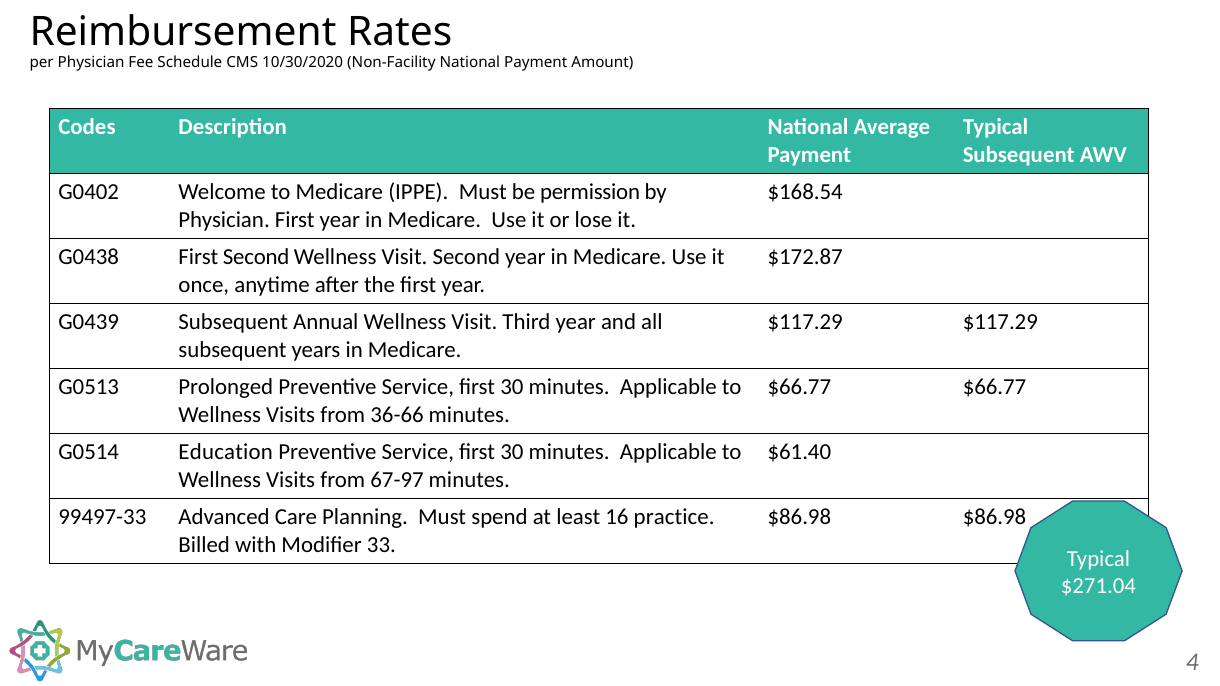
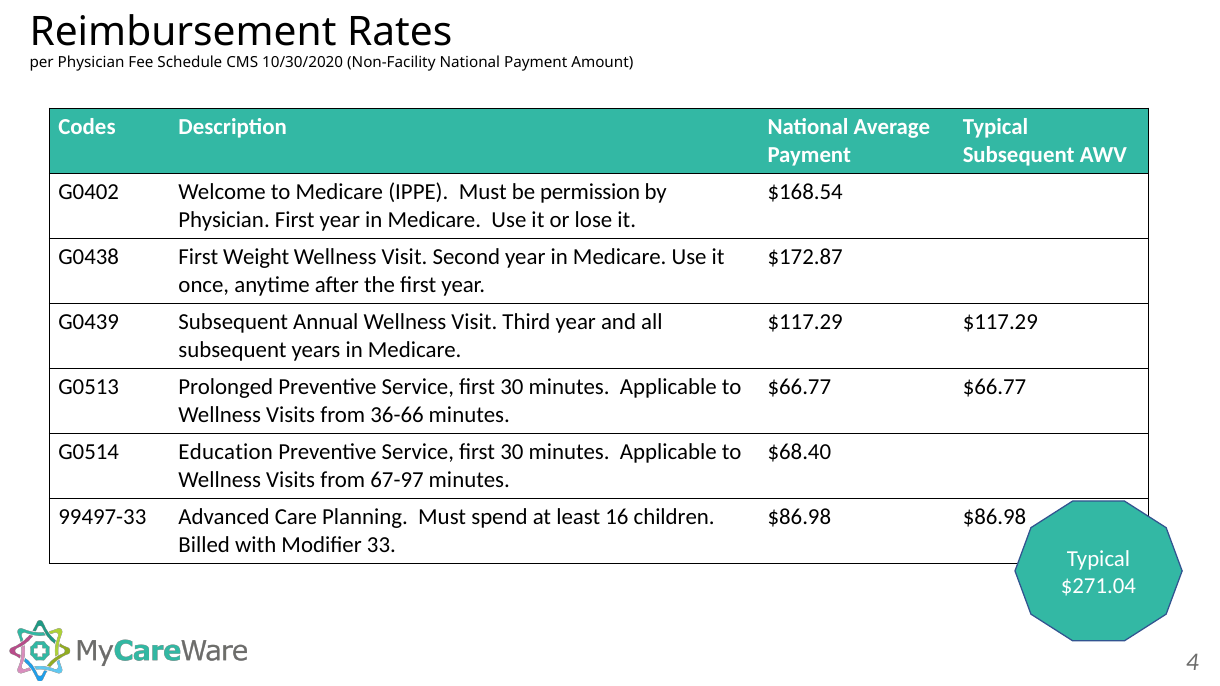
First Second: Second -> Weight (256, 257)
$61.40: $61.40 -> $68.40 (799, 452)
practice: practice -> children (674, 517)
